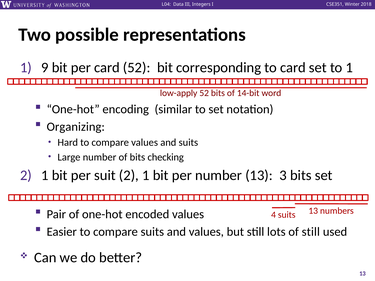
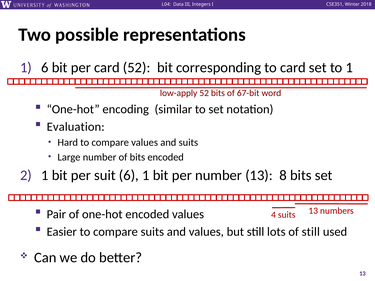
1 9: 9 -> 6 (45, 68)
14-bit: 14-bit -> 67-bit (248, 93)
Organizing: Organizing -> Evaluation (76, 127)
bits checking: checking -> encoded (166, 157)
suit 2: 2 -> 6 (129, 175)
3: 3 -> 8 (283, 175)
